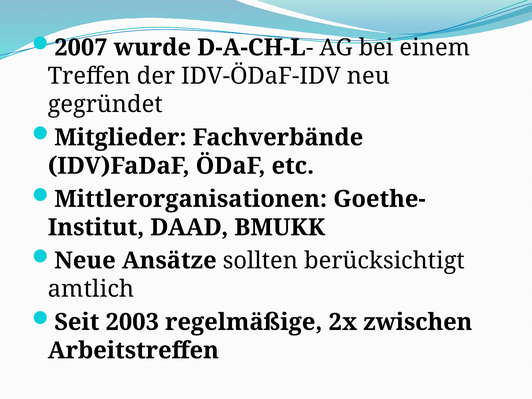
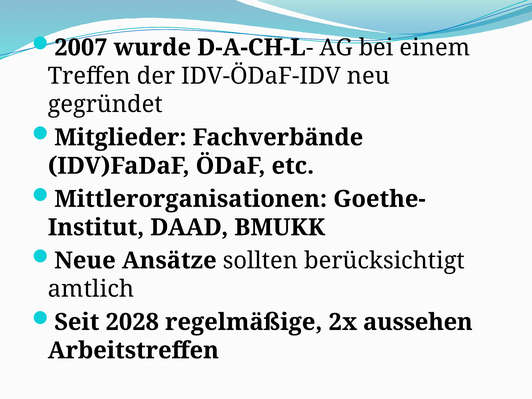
2003: 2003 -> 2028 (132, 322)
zwischen: zwischen -> aussehen (418, 322)
